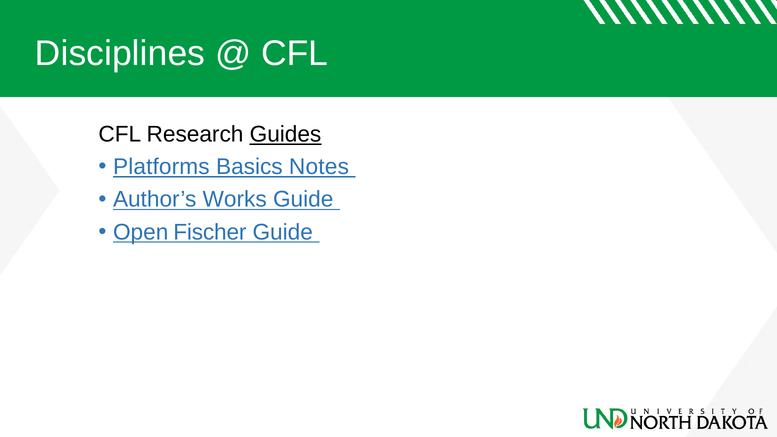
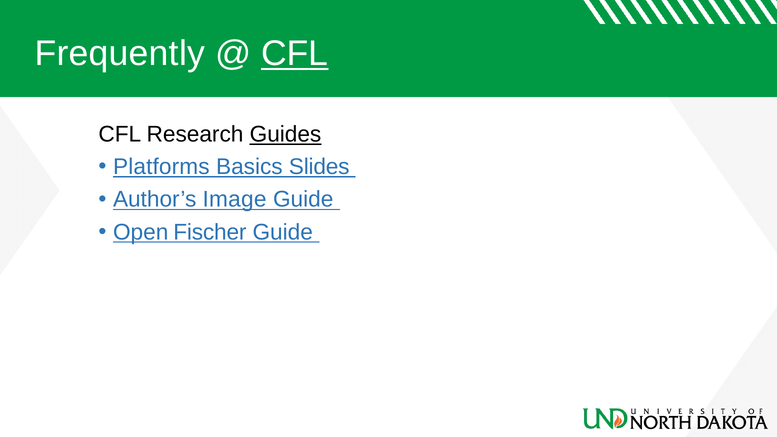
Disciplines: Disciplines -> Frequently (120, 54)
CFL underline: none -> present (295, 54)
Notes: Notes -> Slides (319, 167)
Works: Works -> Image (235, 200)
